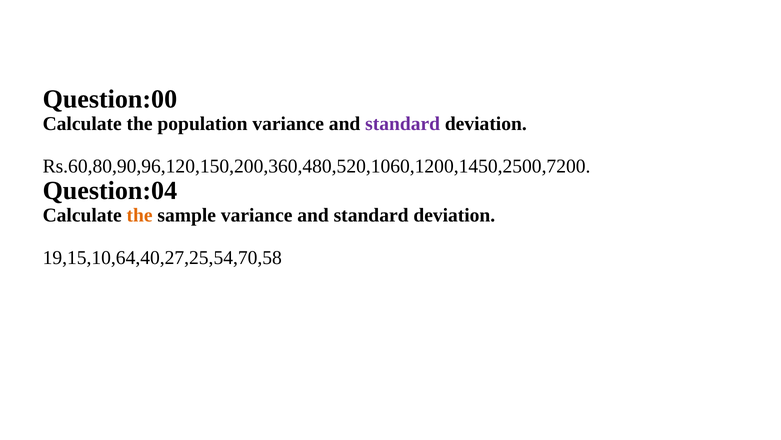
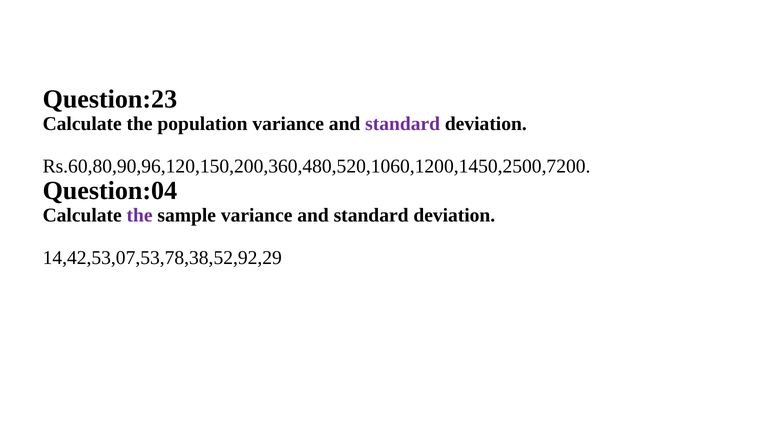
Question:00: Question:00 -> Question:23 (110, 99)
the colour: orange -> purple (140, 215)
19,15,10,64,40,27,25,54,70,58: 19,15,10,64,40,27,25,54,70,58 -> 14,42,53,07,53,78,38,52,92,29 (162, 257)
